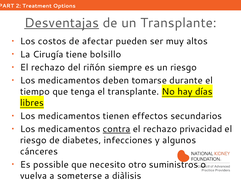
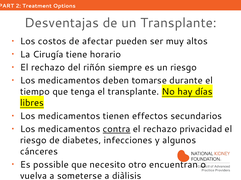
Desventajas underline: present -> none (62, 23)
bolsillo: bolsillo -> horario (105, 55)
suministros: suministros -> encuentran (174, 165)
